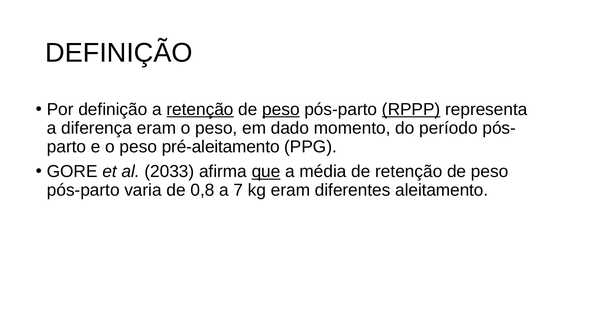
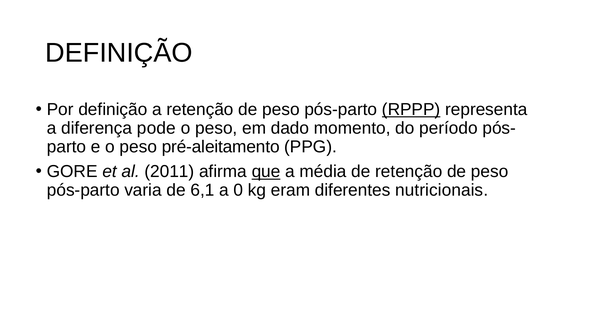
retenção underline: present -> none (200, 109)
peso underline: present -> none (281, 109)
diferença eram: eram -> pode (156, 128)
2033: 2033 -> 2011 (169, 172)
0,8: 0,8 -> 6,1 (202, 190)
7: 7 -> 0 (238, 190)
aleitamento: aleitamento -> nutricionais (442, 190)
